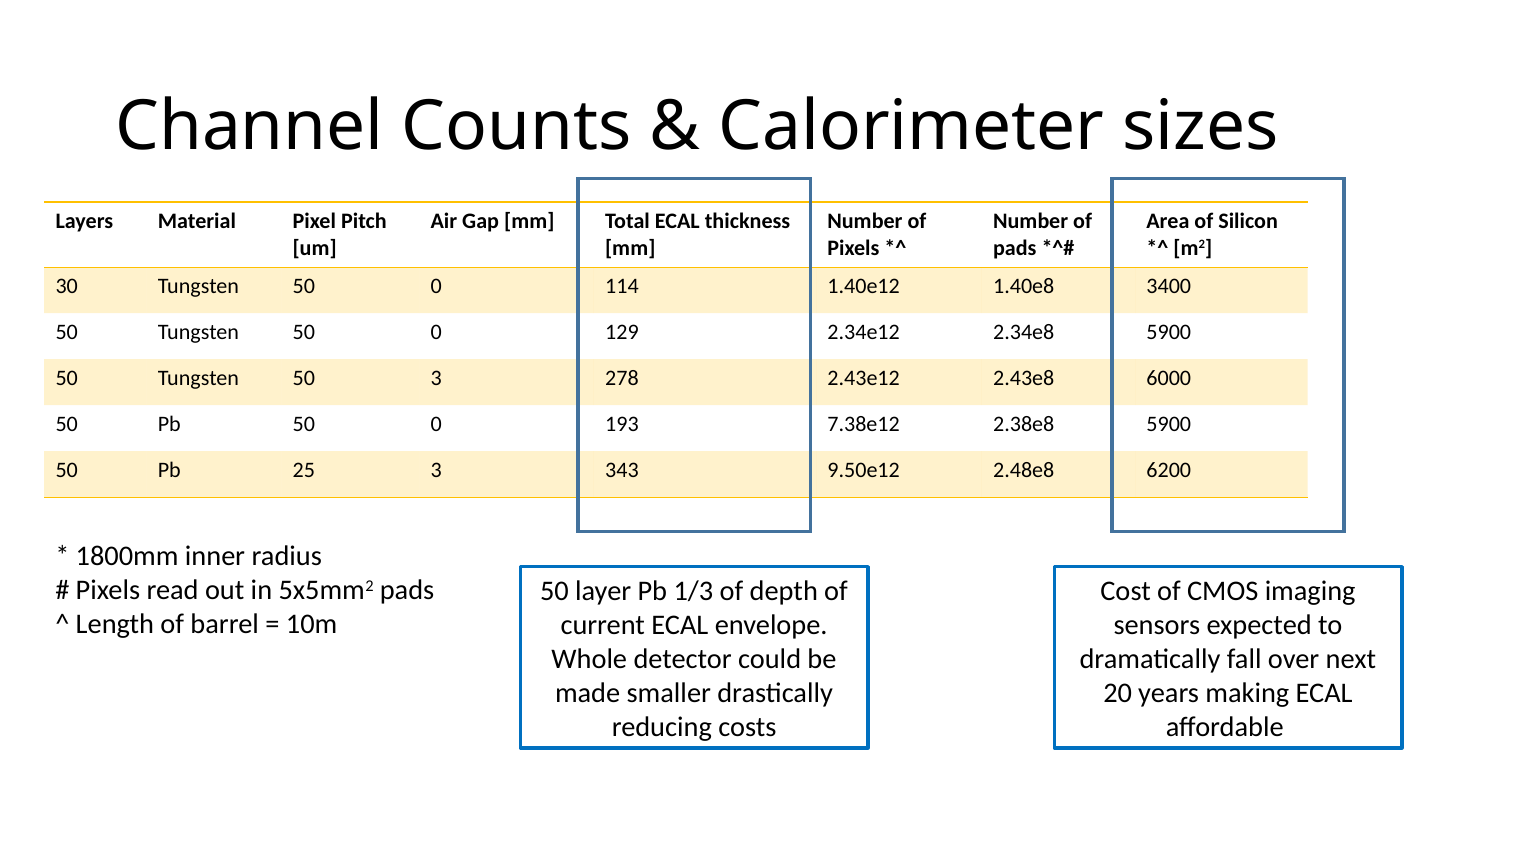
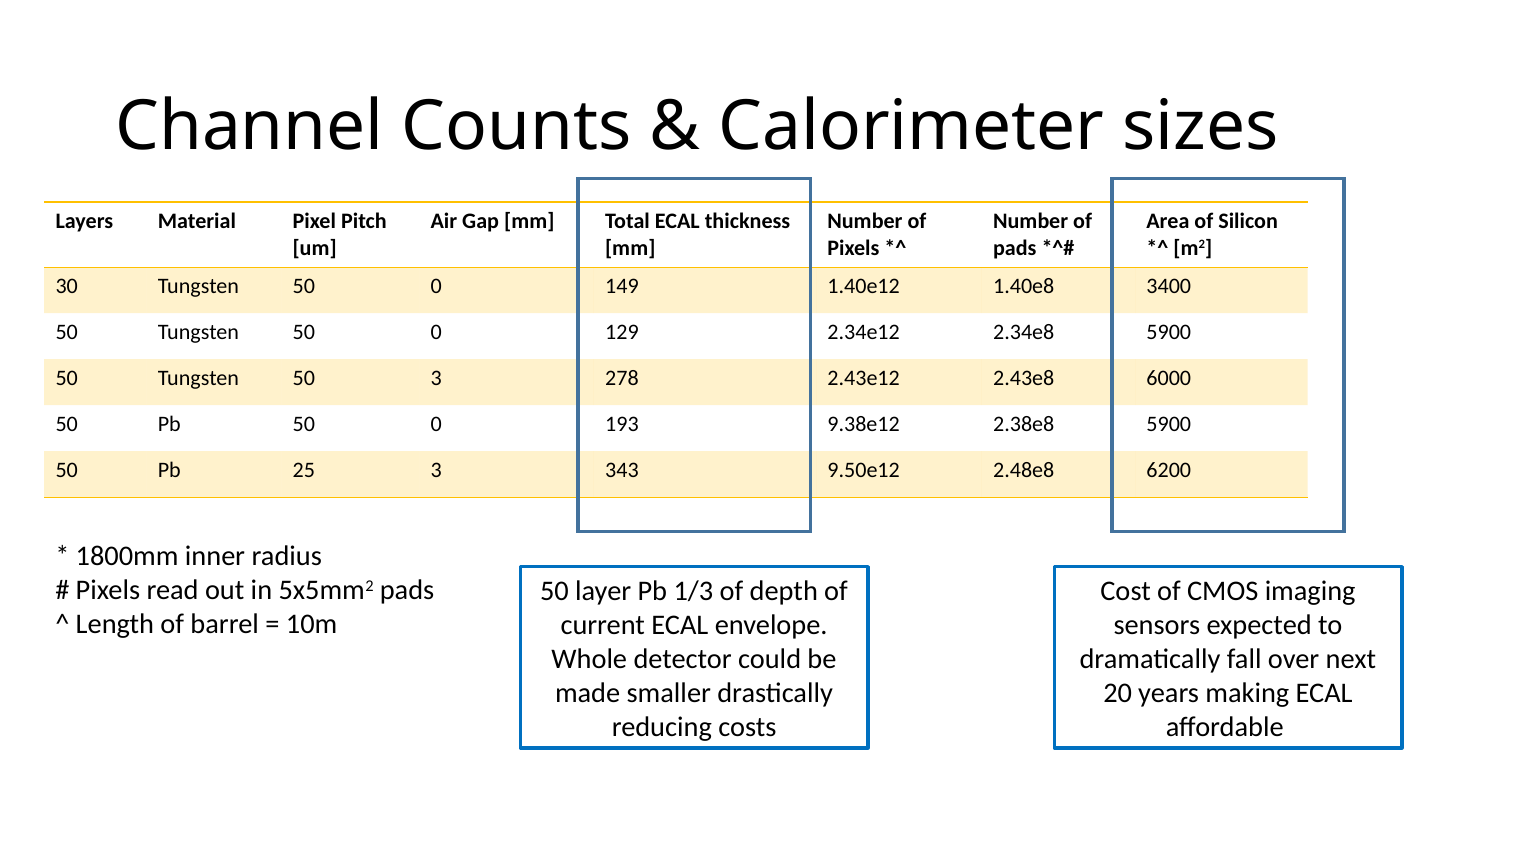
114: 114 -> 149 (622, 287)
7.38e12: 7.38e12 -> 9.38e12 (864, 425)
